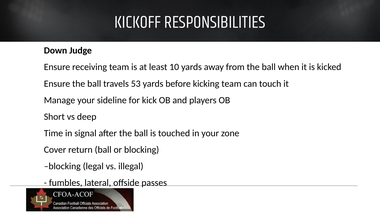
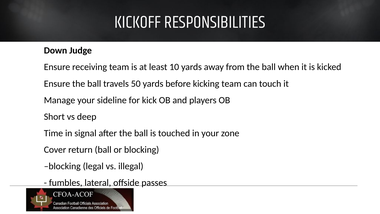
53: 53 -> 50 (136, 84)
